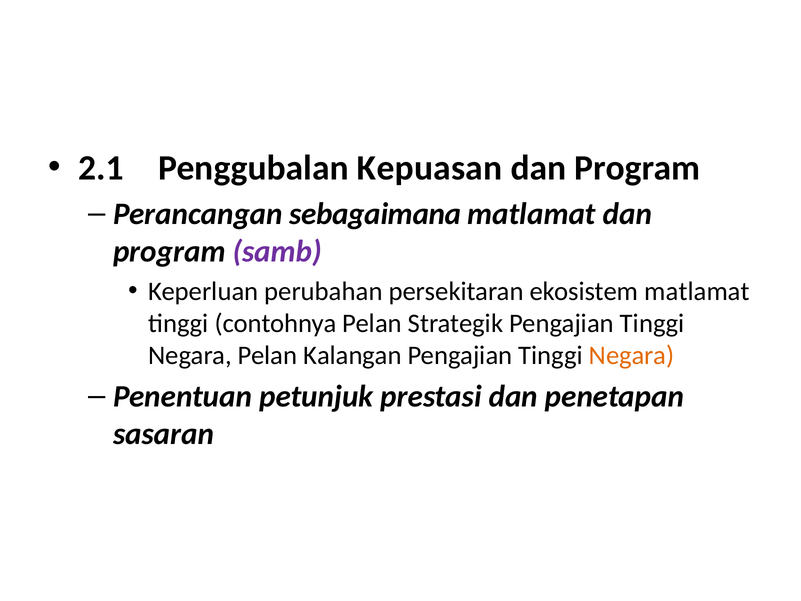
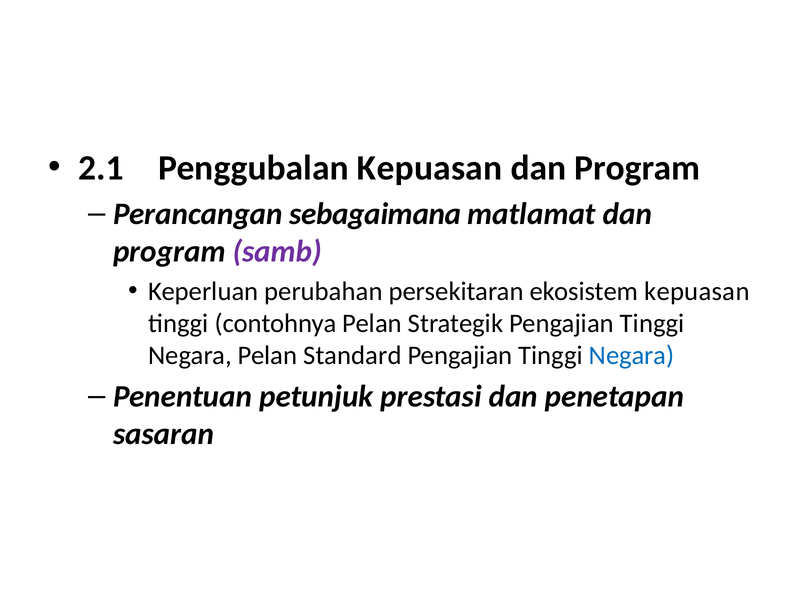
ekosistem matlamat: matlamat -> kepuasan (697, 291)
Kalangan: Kalangan -> Standard (352, 355)
Negara colour: orange -> blue (632, 355)
